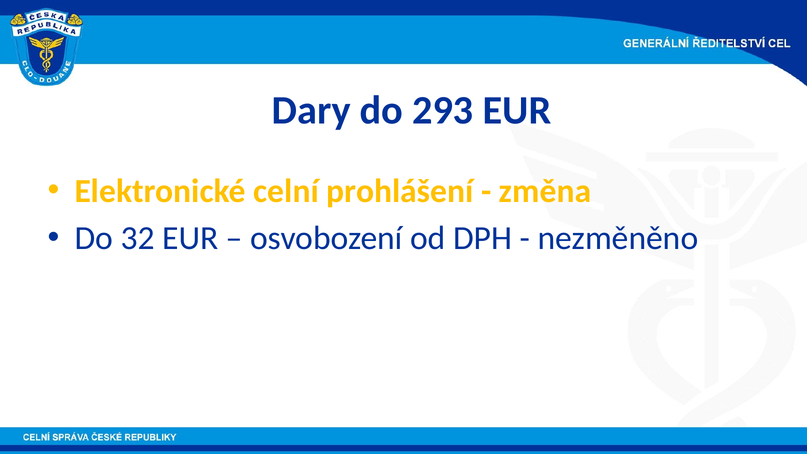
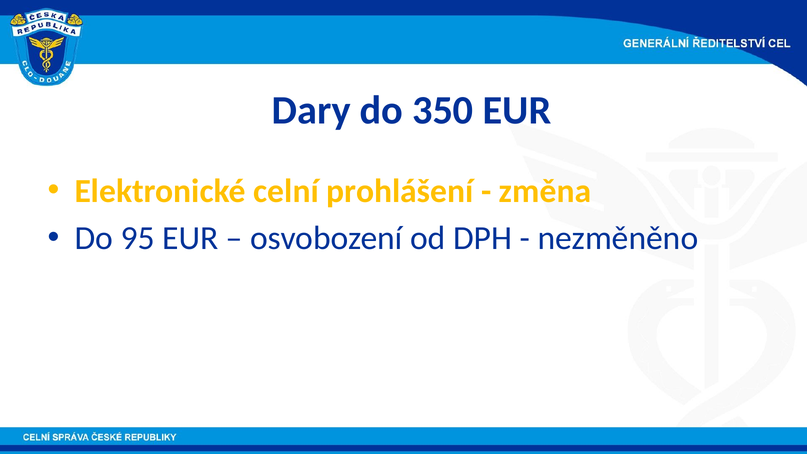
293: 293 -> 350 (443, 110)
32: 32 -> 95 (138, 238)
